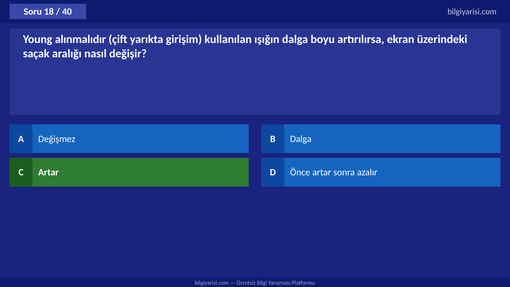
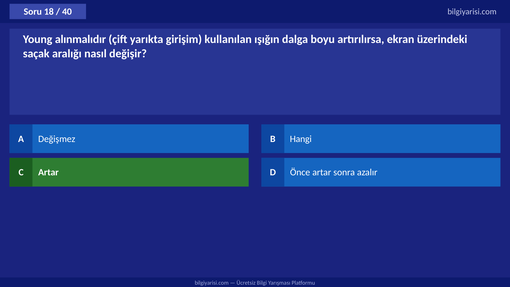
B Dalga: Dalga -> Hangi (301, 139)
